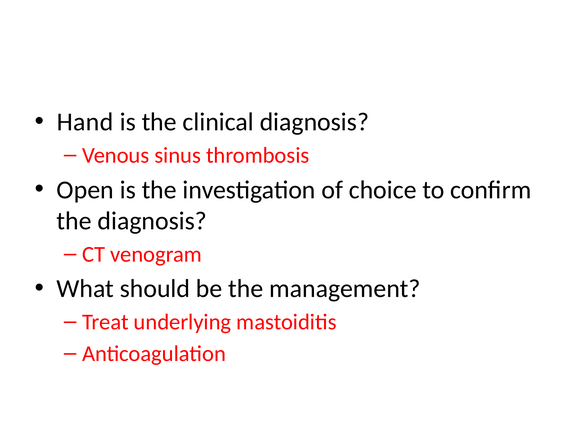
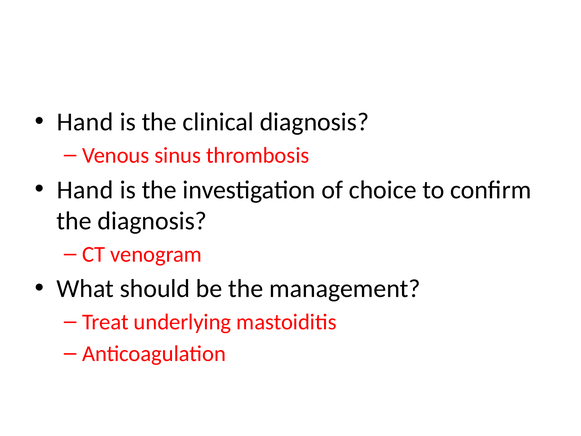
Open: Open -> Hand (85, 190)
